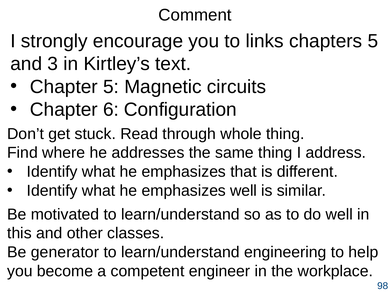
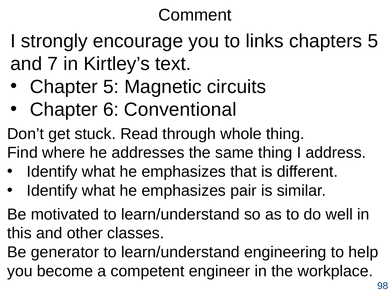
3: 3 -> 7 (53, 64)
Configuration: Configuration -> Conventional (180, 110)
emphasizes well: well -> pair (243, 191)
